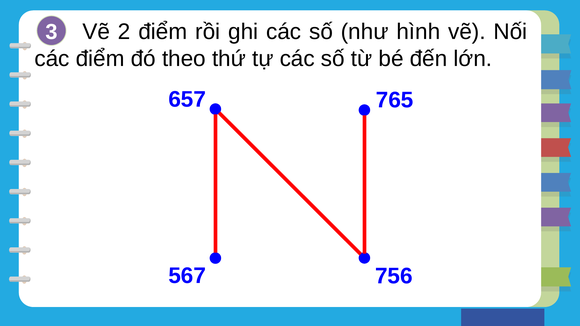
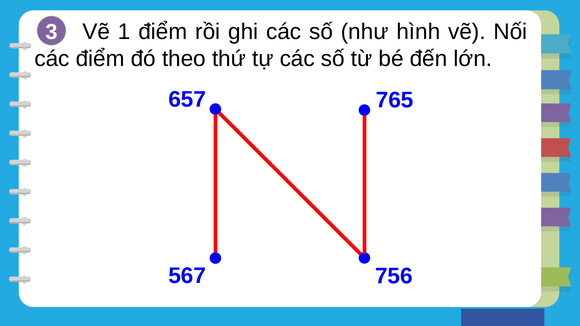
2: 2 -> 1 (124, 32)
